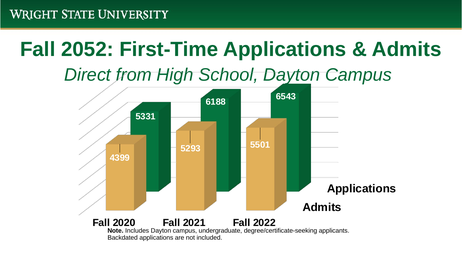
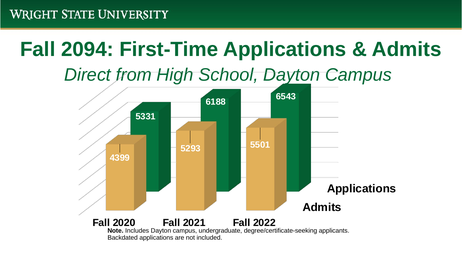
2052: 2052 -> 2094 (87, 49)
